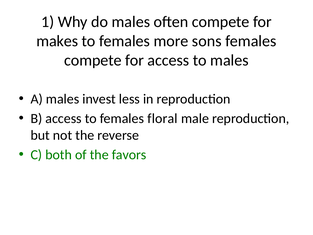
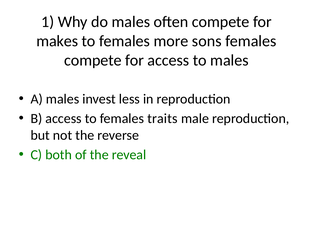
floral: floral -> traits (162, 118)
favors: favors -> reveal (129, 155)
